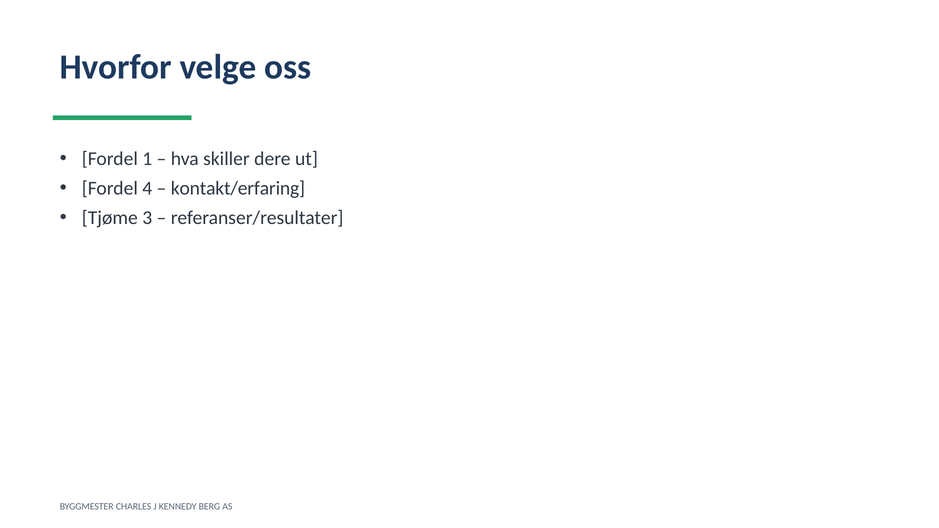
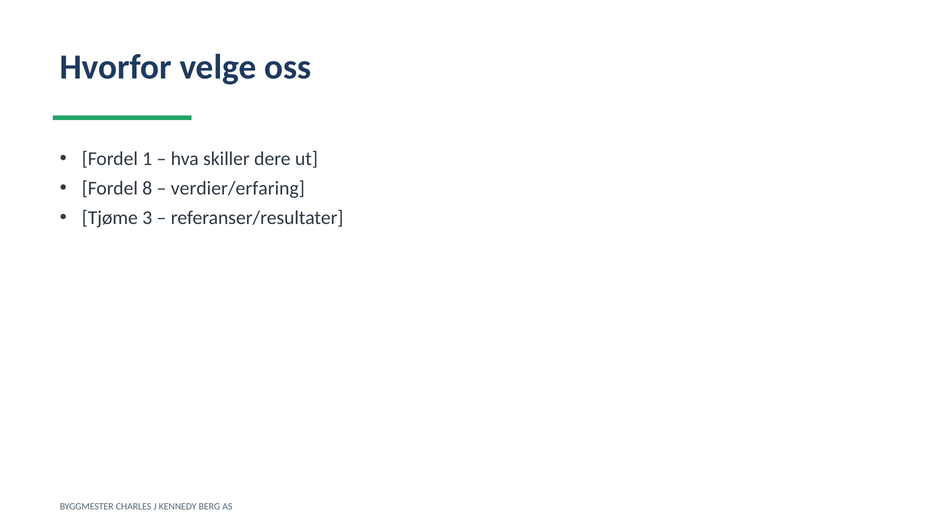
4: 4 -> 8 (147, 188)
kontakt/erfaring: kontakt/erfaring -> verdier/erfaring (238, 188)
